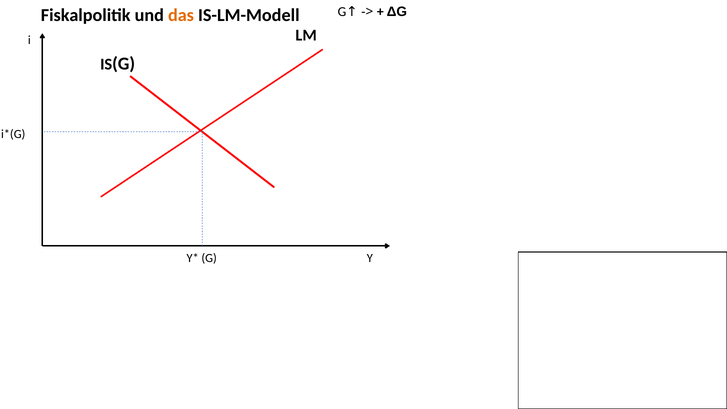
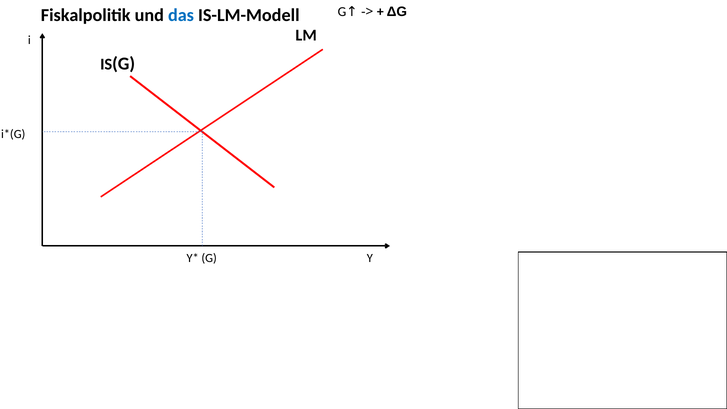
das colour: orange -> blue (181, 15)
